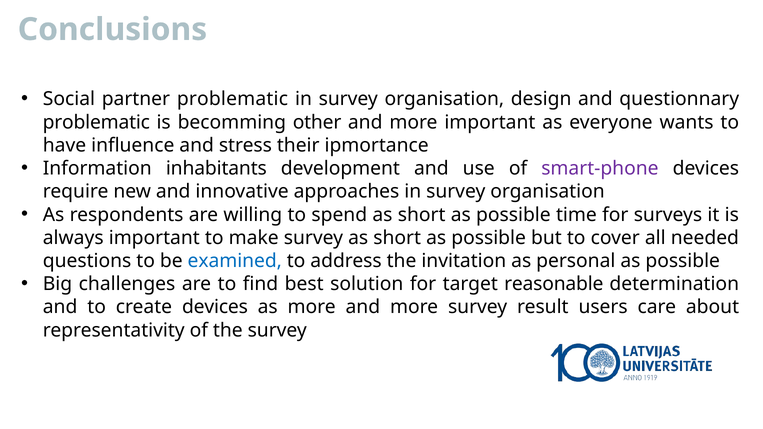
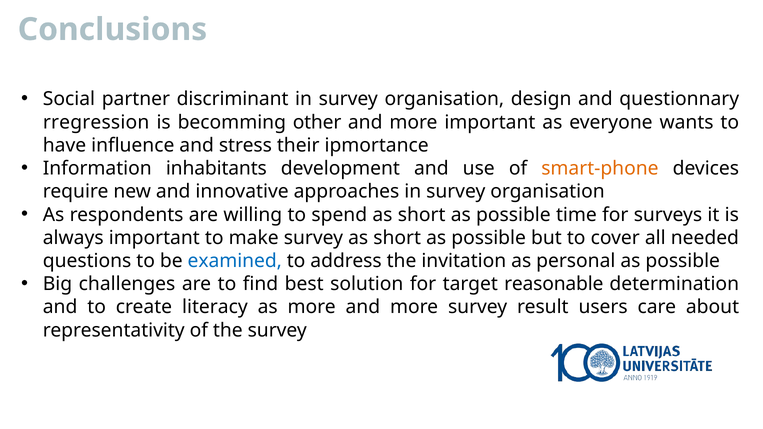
partner problematic: problematic -> discriminant (233, 99)
problematic: problematic -> rregression (96, 122)
smart-phone colour: purple -> orange (600, 168)
create devices: devices -> literacy (215, 307)
